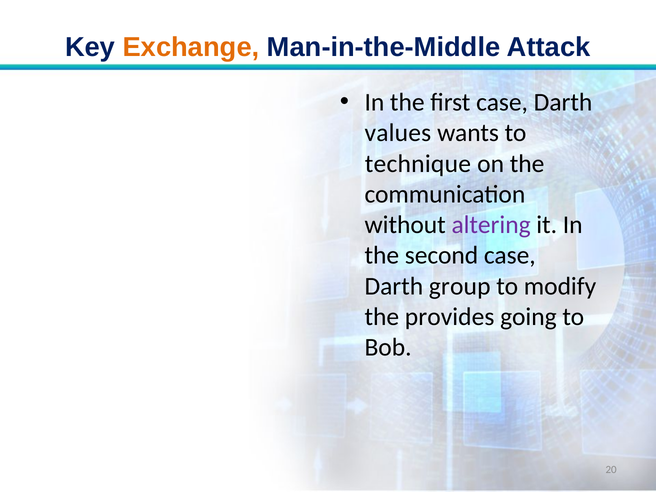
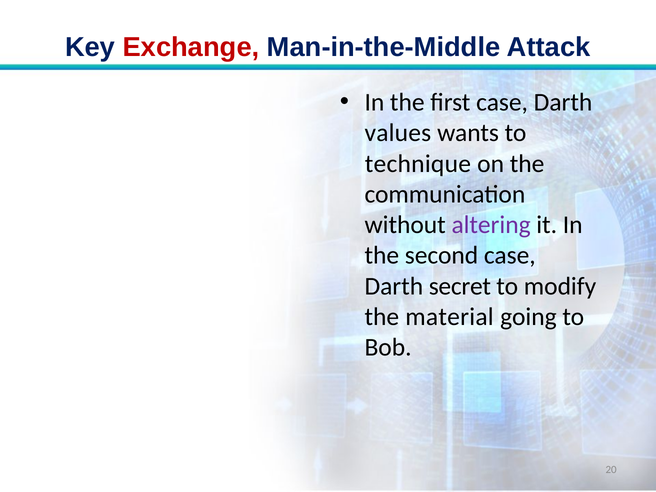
Exchange colour: orange -> red (191, 47)
group: group -> secret (460, 286)
provides: provides -> material (450, 317)
